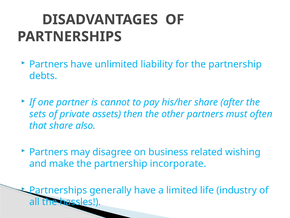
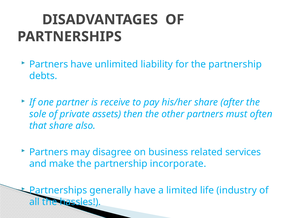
cannot: cannot -> receive (115, 102)
sets: sets -> sole (38, 114)
wishing: wishing -> services (243, 152)
